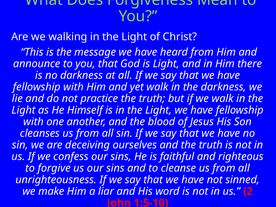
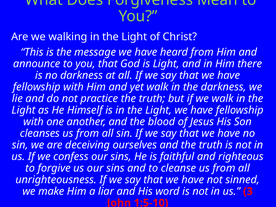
2: 2 -> 3 (248, 191)
